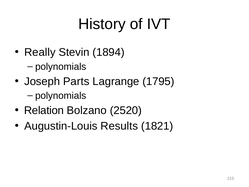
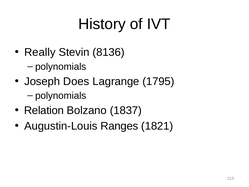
1894: 1894 -> 8136 (109, 52)
Parts: Parts -> Does (76, 81)
2520: 2520 -> 1837 (126, 110)
Results: Results -> Ranges (119, 126)
